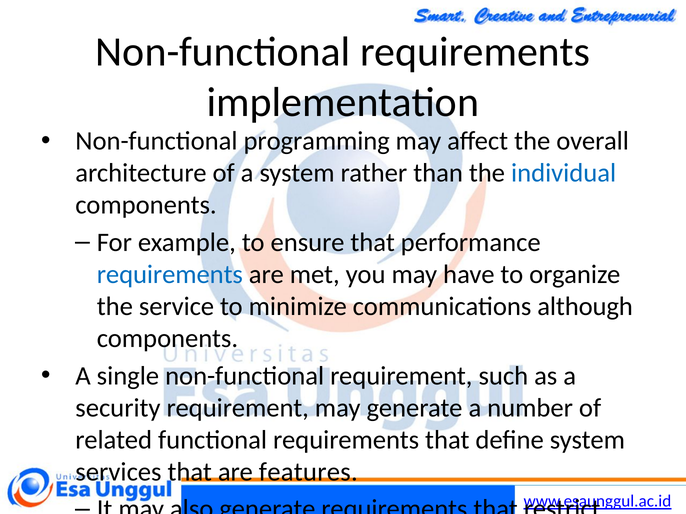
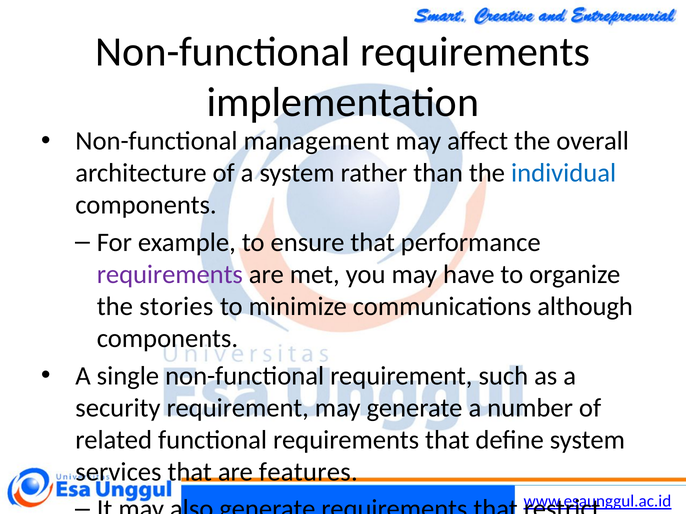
programming: programming -> management (316, 141)
requirements colour: blue -> purple (170, 275)
service: service -> stories (176, 307)
